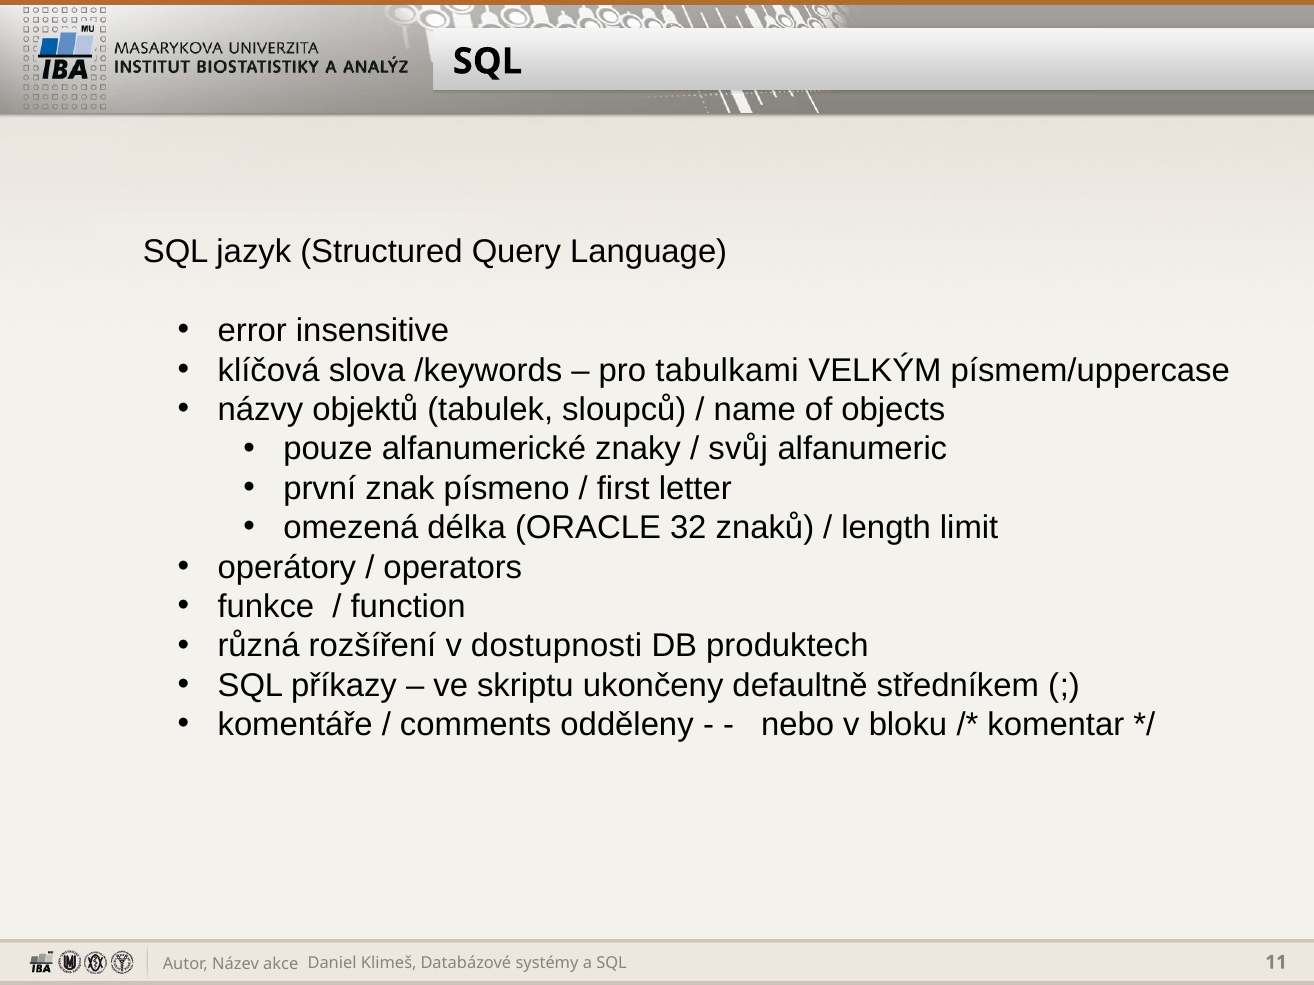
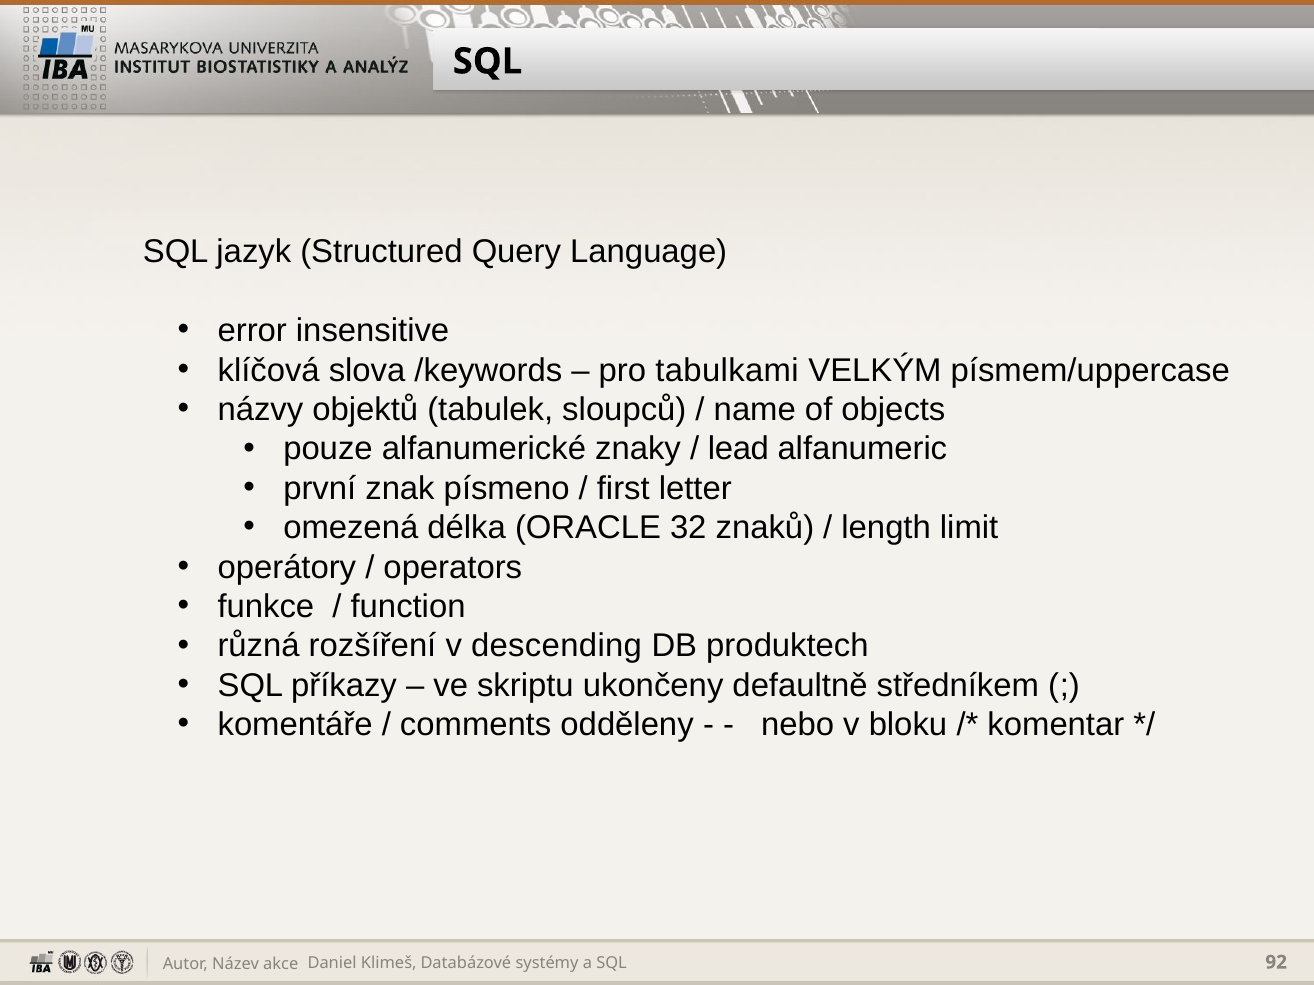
svůj: svůj -> lead (738, 449)
dostupnosti: dostupnosti -> descending (557, 646)
11: 11 -> 92 (1276, 963)
